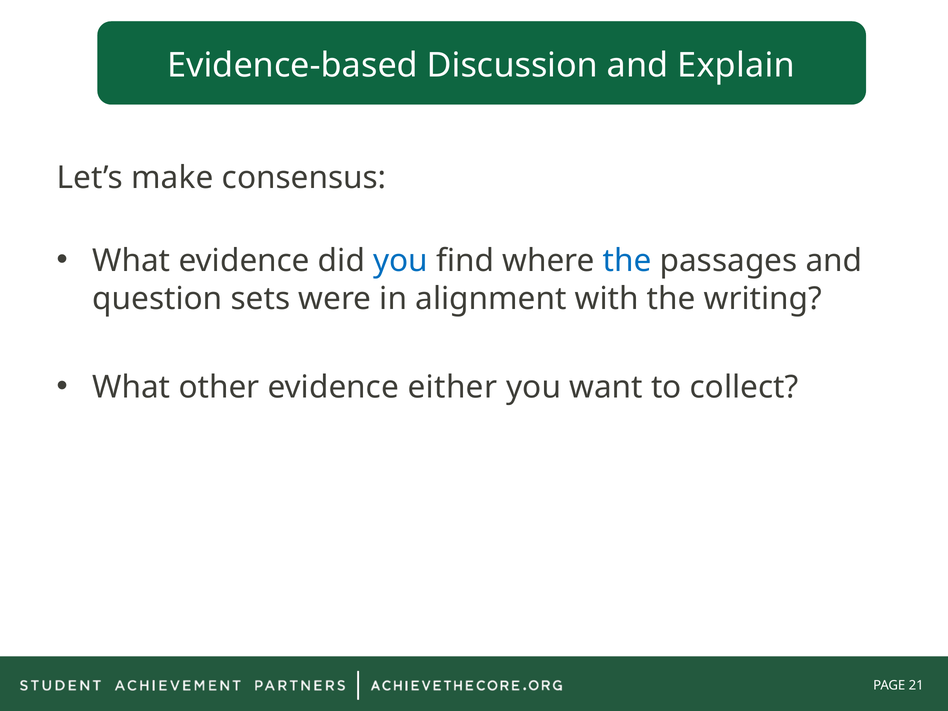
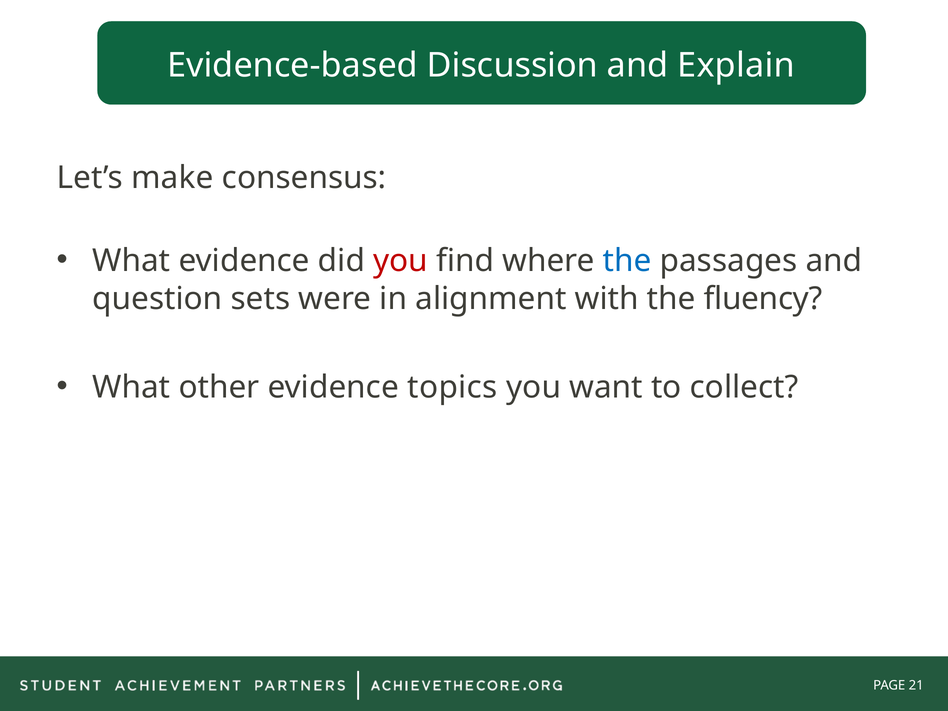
you colour: blue -> red (401, 261)
writing: writing -> fluency (763, 299)
either: either -> topics (452, 387)
